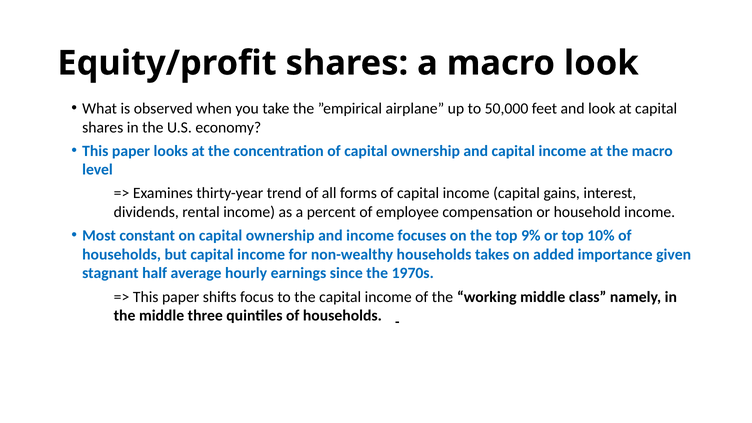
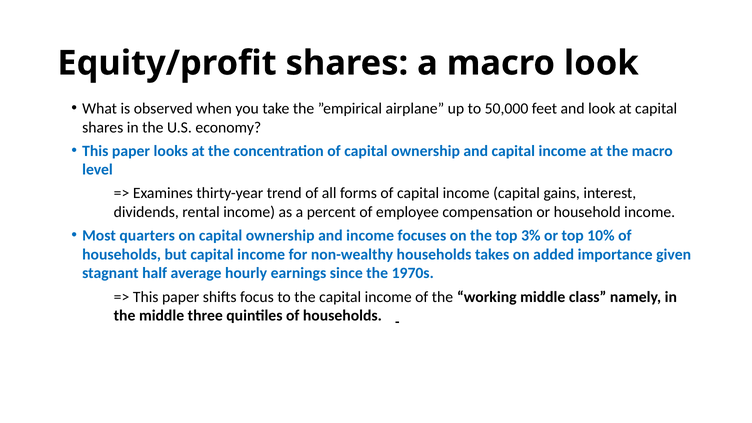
constant: constant -> quarters (147, 236)
9%: 9% -> 3% (531, 236)
